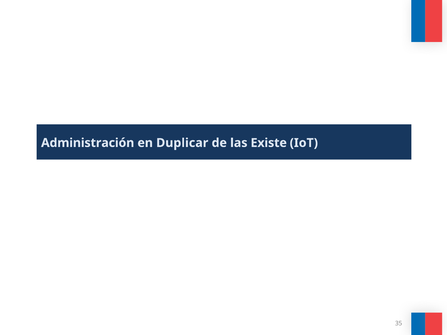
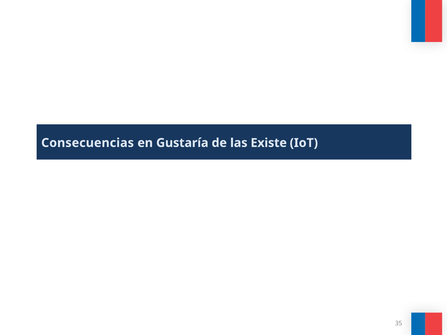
Administración: Administración -> Consecuencias (88, 143)
Duplicar: Duplicar -> Gustaría (182, 143)
